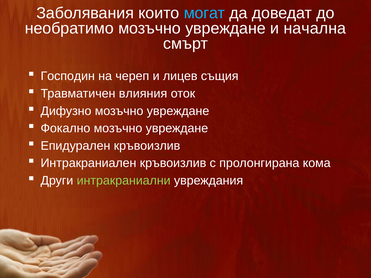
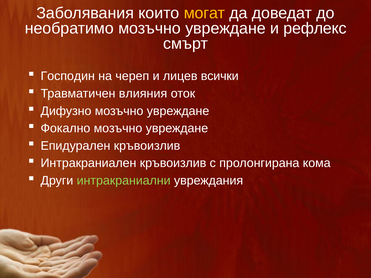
могат colour: light blue -> yellow (204, 13)
начална: начална -> рефлекс (315, 28)
същия: същия -> всички (220, 76)
